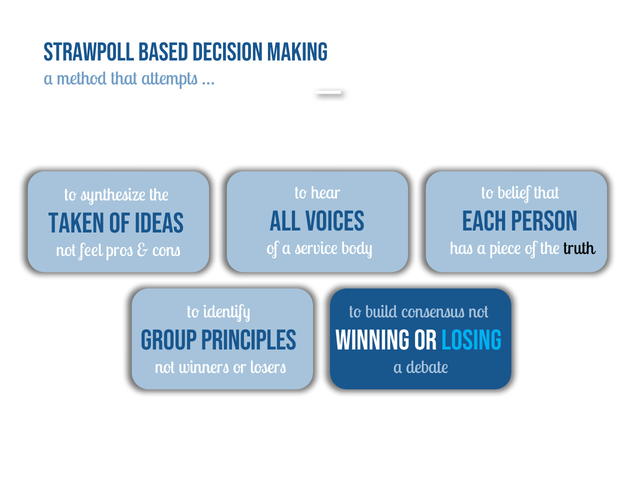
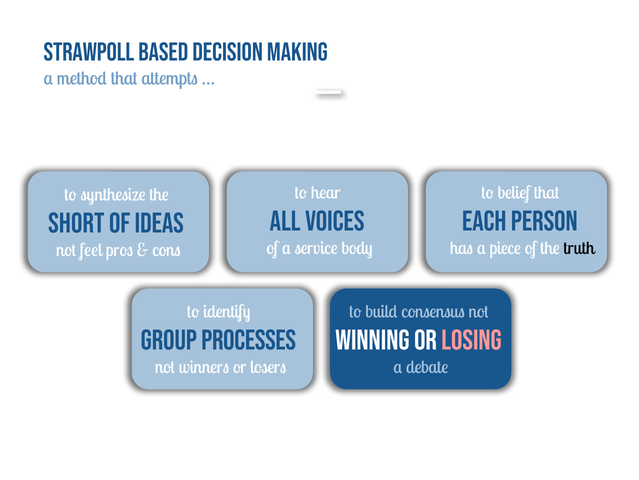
Taken: Taken -> Short (76, 223)
principles: principles -> processes (249, 340)
losing colour: light blue -> pink (472, 340)
